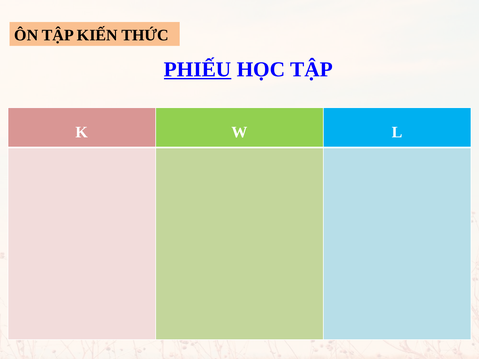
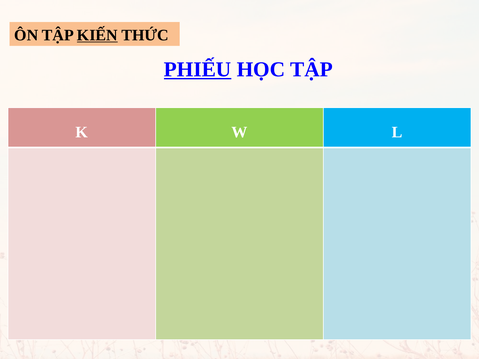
KIẾN underline: none -> present (97, 35)
